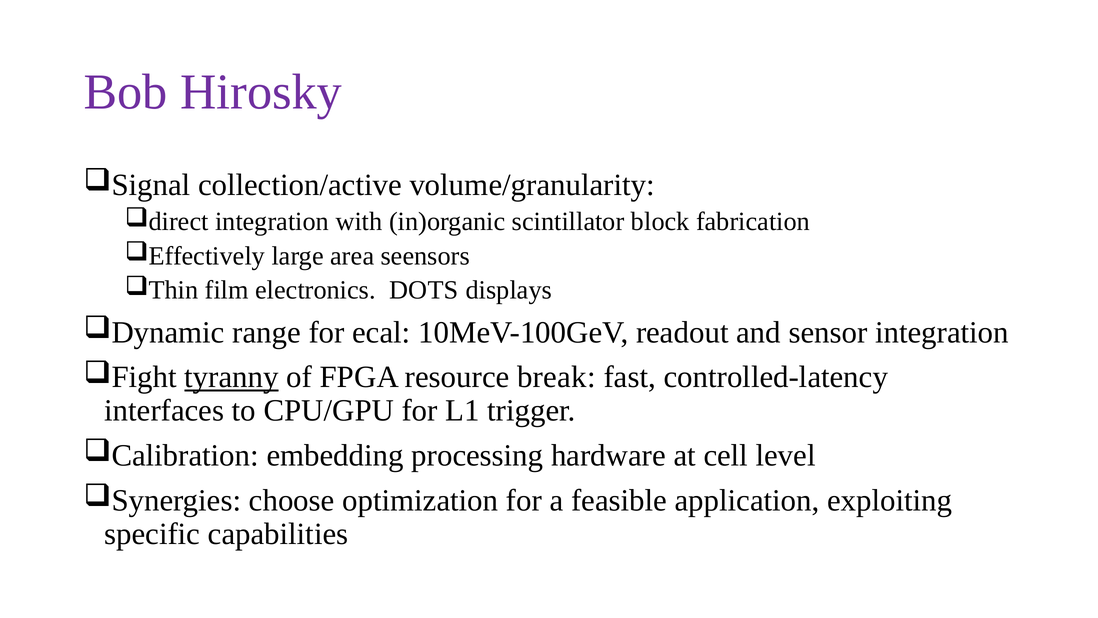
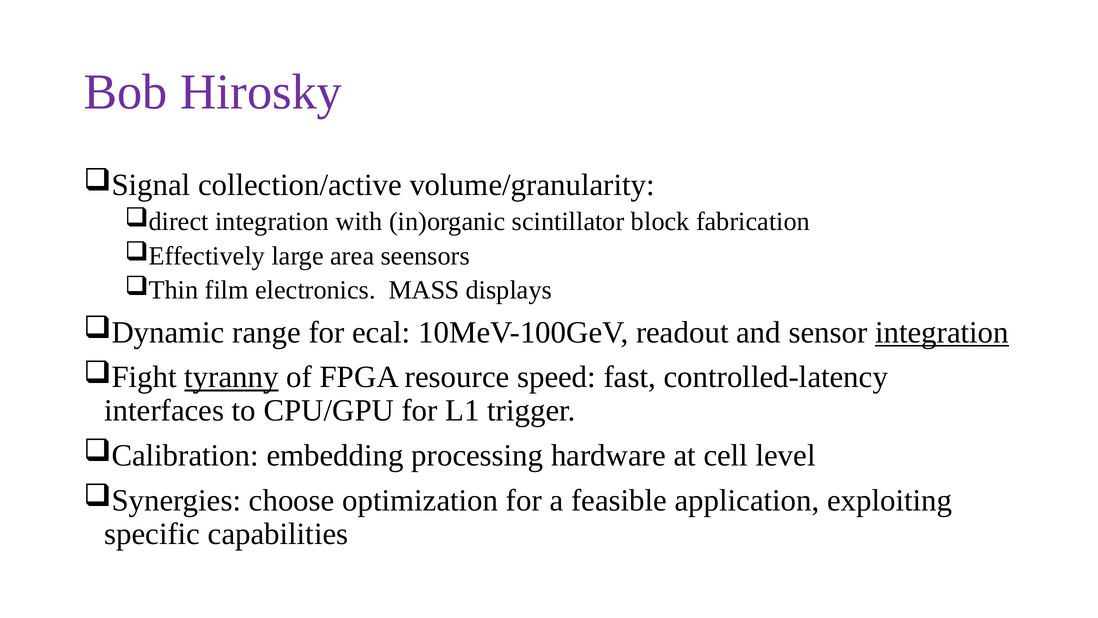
DOTS: DOTS -> MASS (424, 290)
integration underline: none -> present (942, 332)
break: break -> speed (556, 377)
